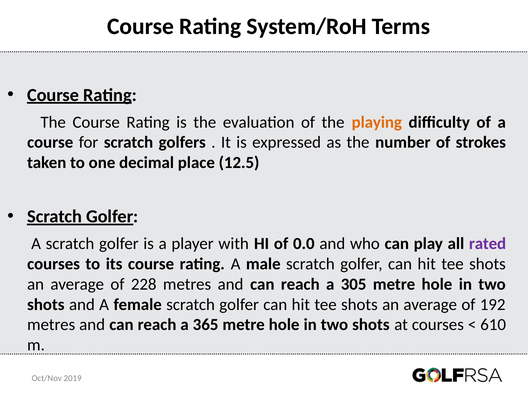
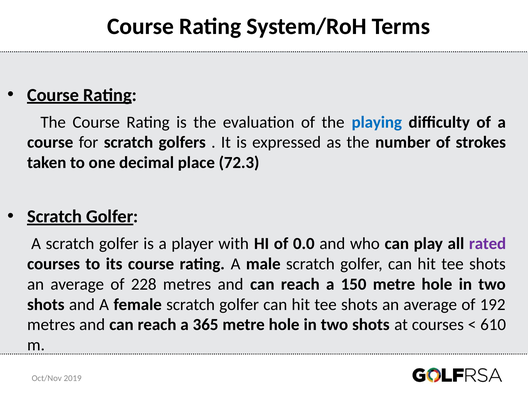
playing colour: orange -> blue (377, 122)
12.5: 12.5 -> 72.3 (239, 163)
305: 305 -> 150 (354, 284)
